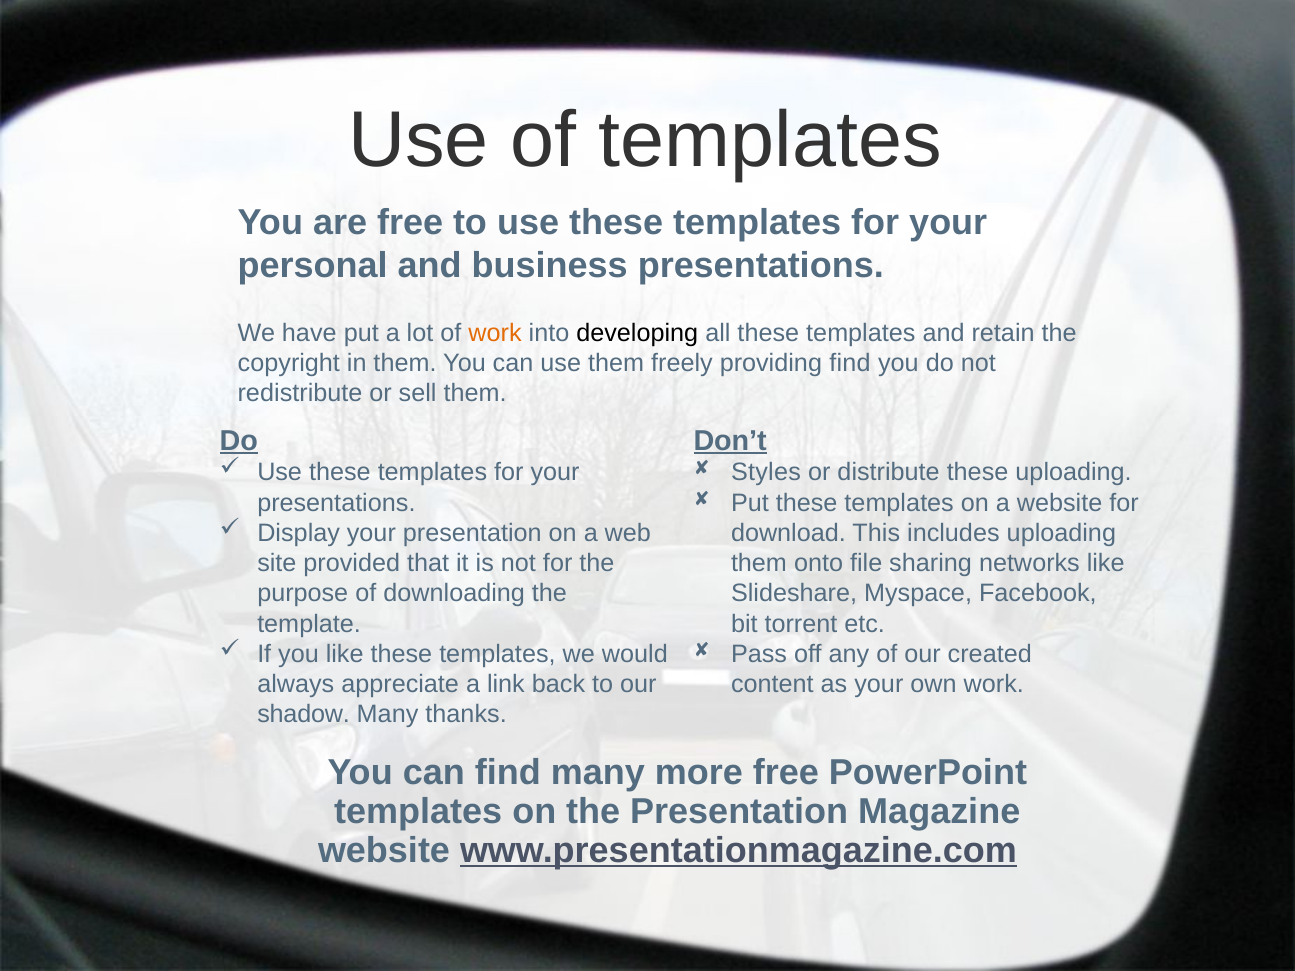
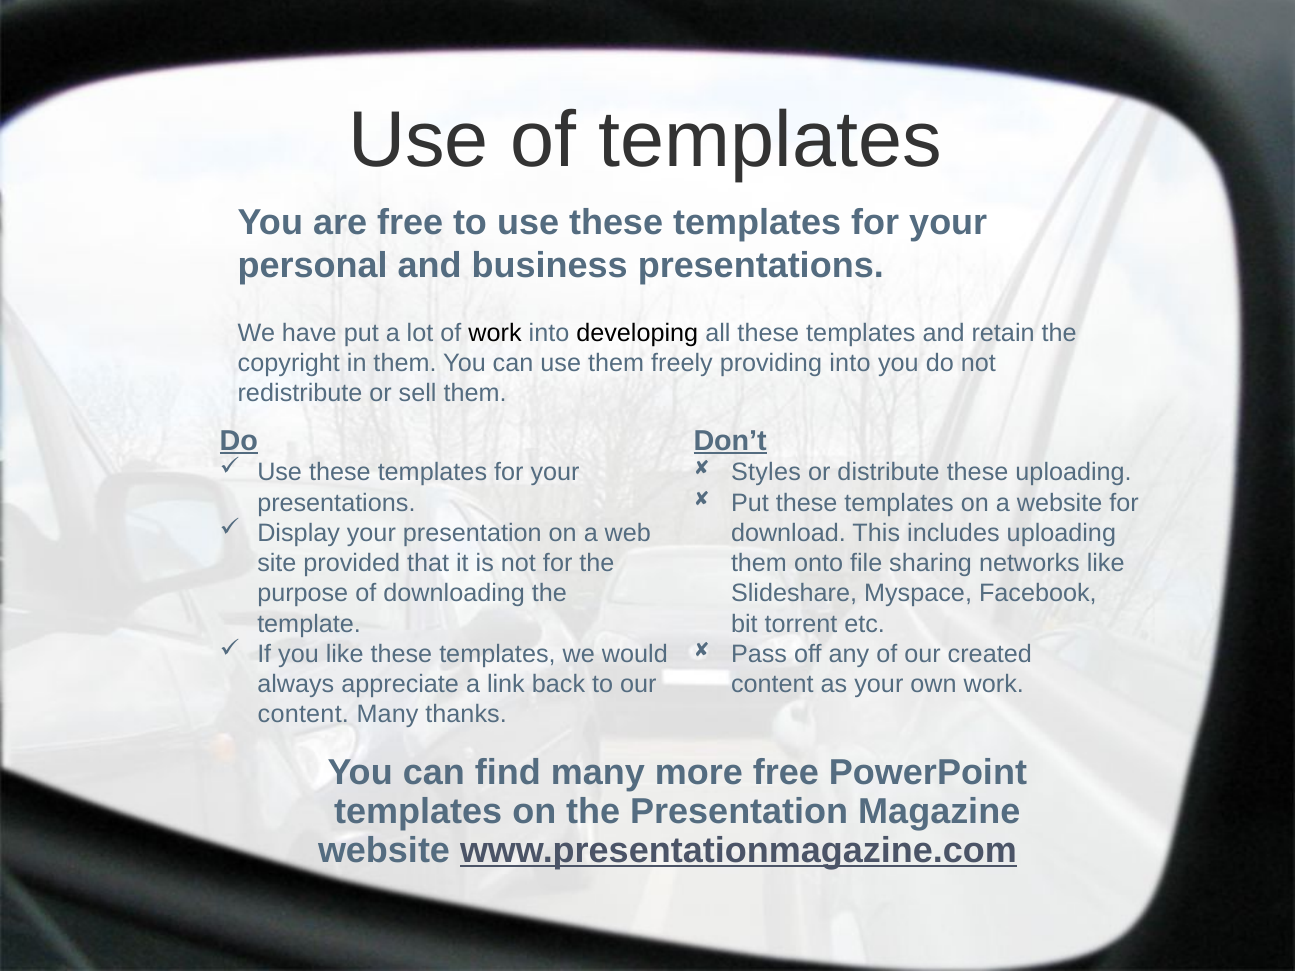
work colour: orange -> black (495, 333)
providing find: find -> into (850, 364)
shadow: shadow -> content (303, 715)
